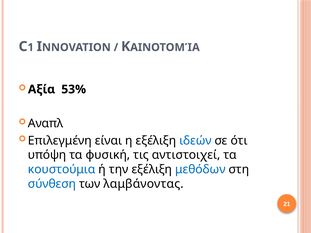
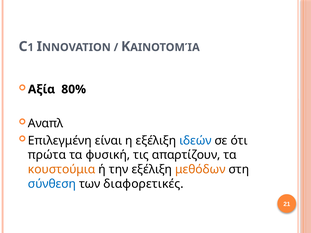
53%: 53% -> 80% (74, 89)
υπόψη: υπόψη -> πρώτα (47, 155)
αντιστοιχεί: αντιστοιχεί -> απαρτίζουν (186, 155)
κουστούμια colour: blue -> orange (62, 170)
μεθόδων colour: blue -> orange (200, 170)
λαμβάνοντας: λαμβάνοντας -> διαφορετικές (144, 184)
